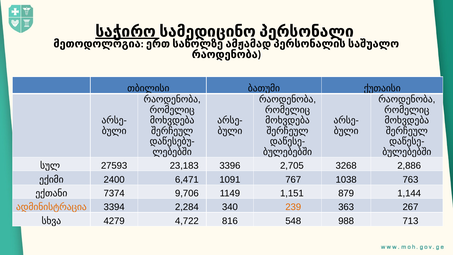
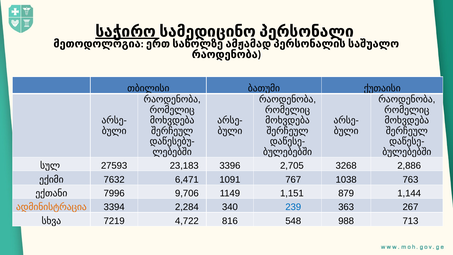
2400: 2400 -> 7632 (114, 180)
7374: 7374 -> 7996 (114, 193)
239 colour: orange -> blue (293, 207)
4279: 4279 -> 7219 (114, 221)
